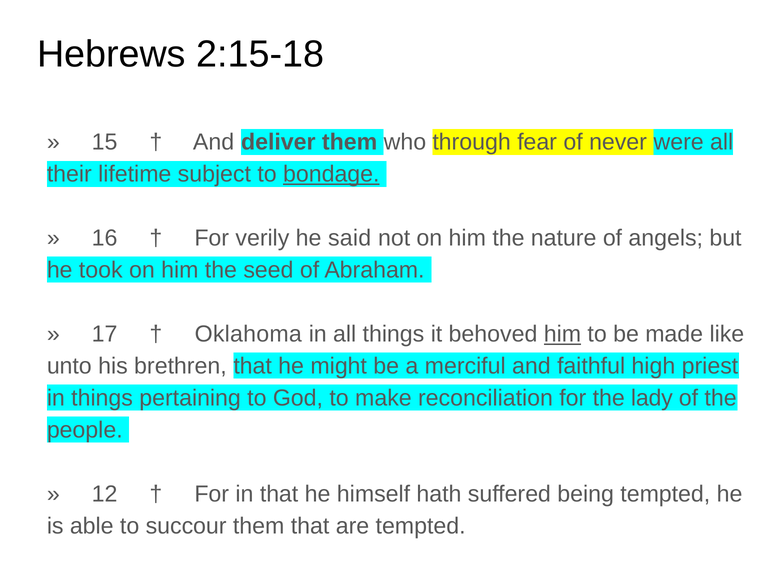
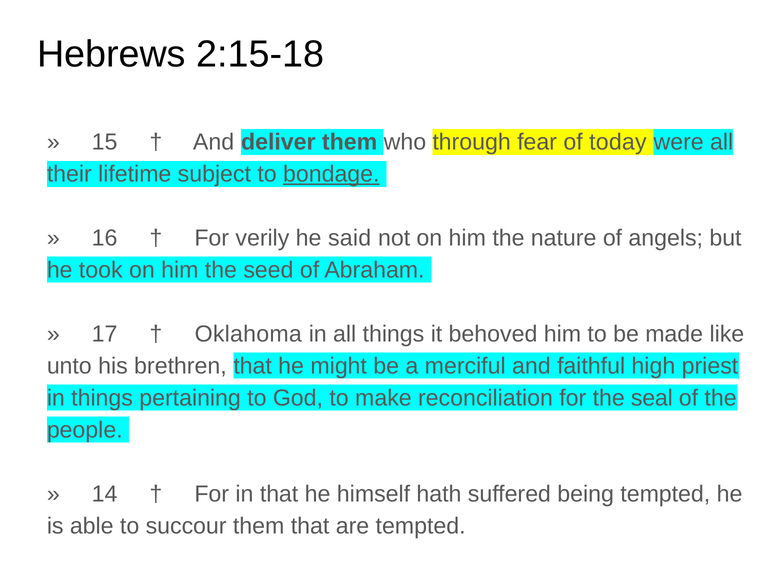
never: never -> today (618, 142)
him underline: present -> none (562, 334)
lady: lady -> seal (652, 398)
12: 12 -> 14 (105, 493)
